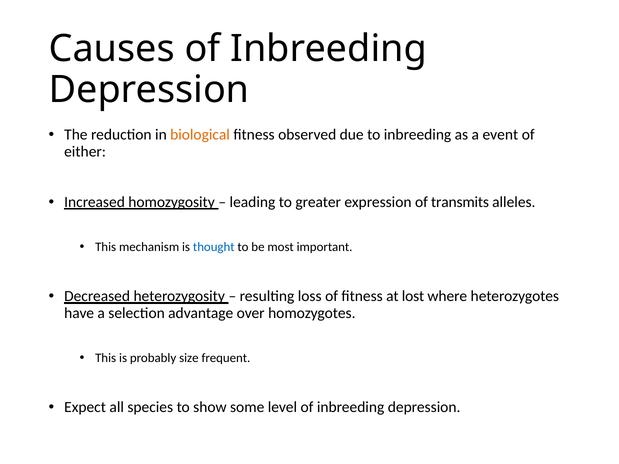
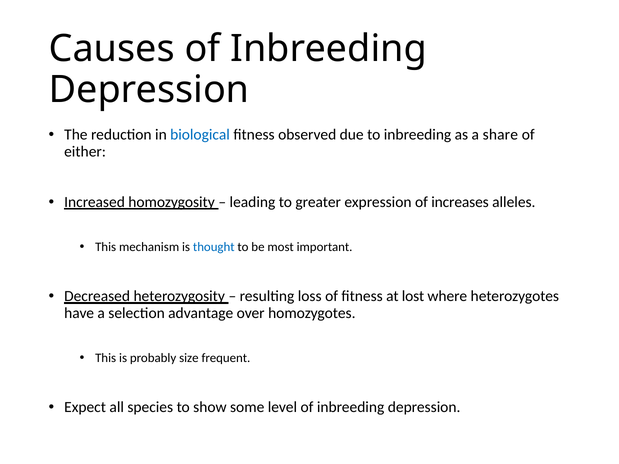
biological colour: orange -> blue (200, 135)
event: event -> share (500, 135)
transmits: transmits -> increases (460, 202)
